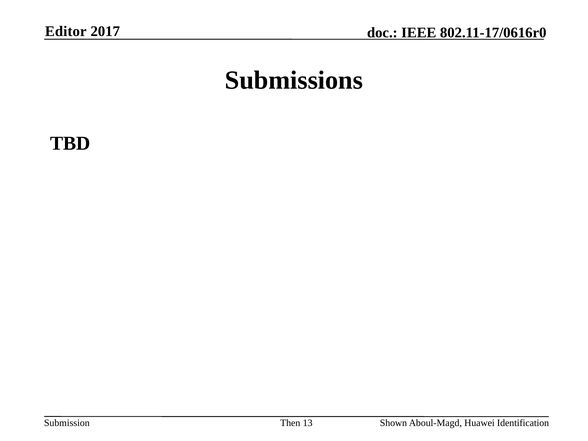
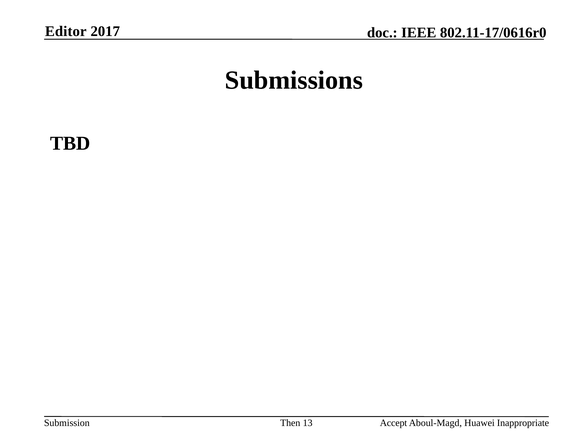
Shown: Shown -> Accept (393, 423)
Identification: Identification -> Inappropriate (523, 423)
